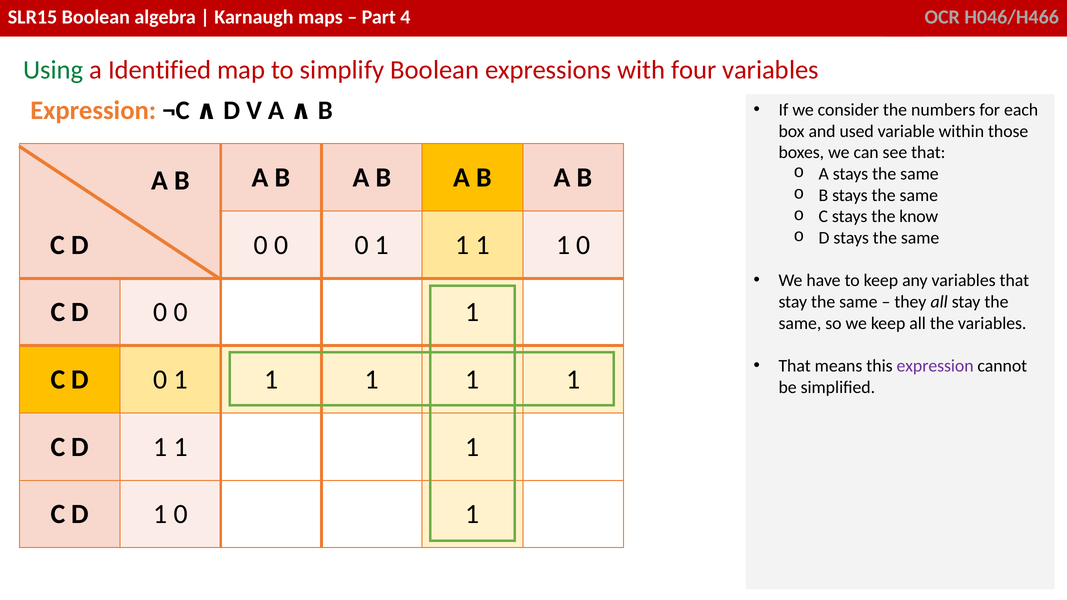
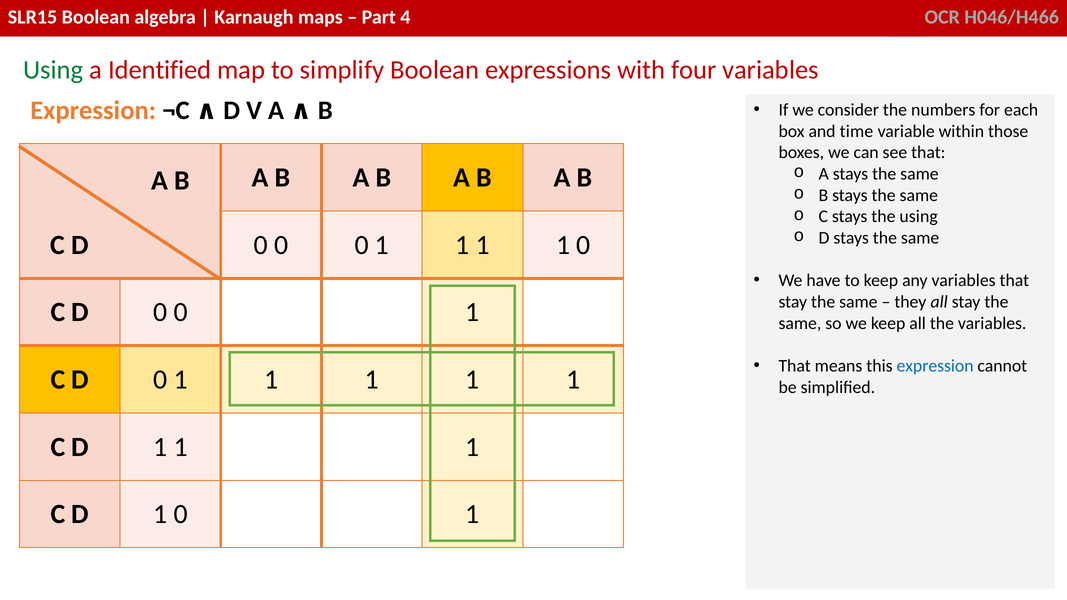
used: used -> time (857, 131)
the know: know -> using (919, 217)
expression colour: purple -> blue (935, 366)
